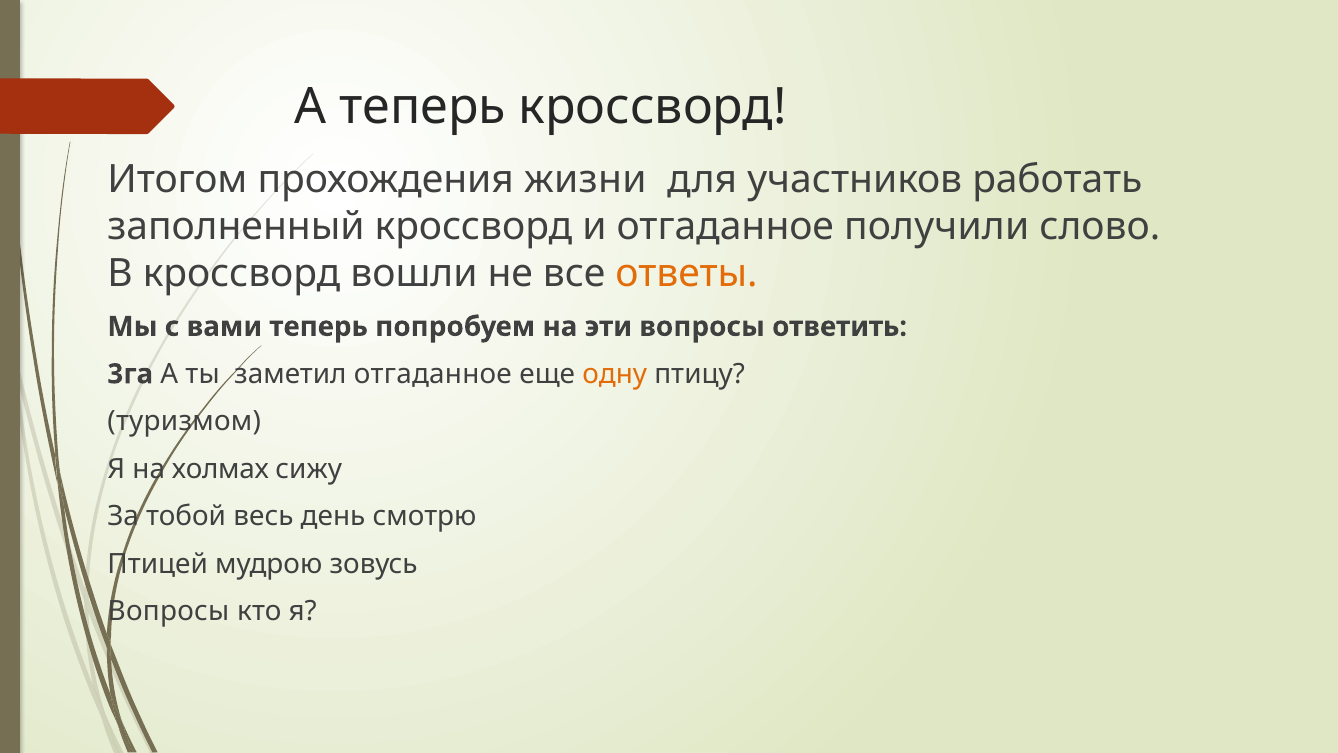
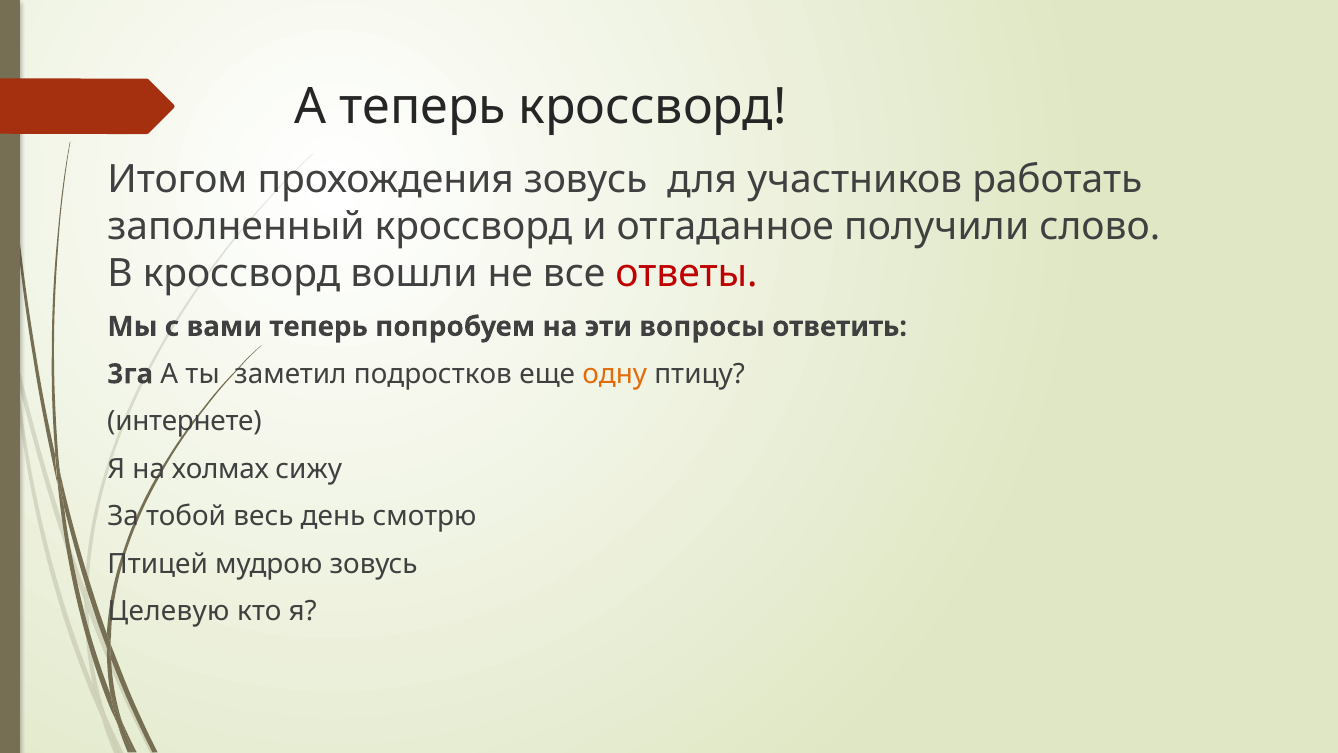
прохождения жизни: жизни -> зовусь (586, 179)
ответы colour: orange -> red (687, 273)
заметил отгаданное: отгаданное -> подростков (433, 374)
туризмом: туризмом -> интернете (184, 421)
Вопросы: Вопросы -> Целевую (169, 611)
